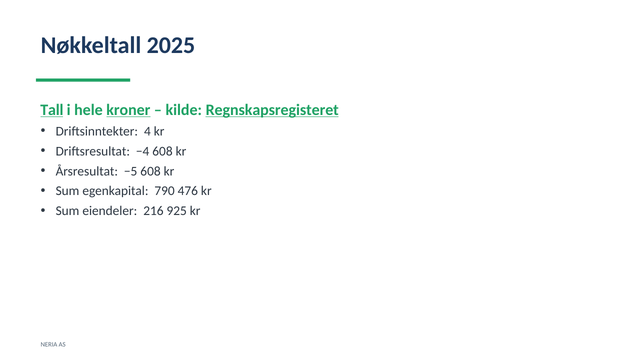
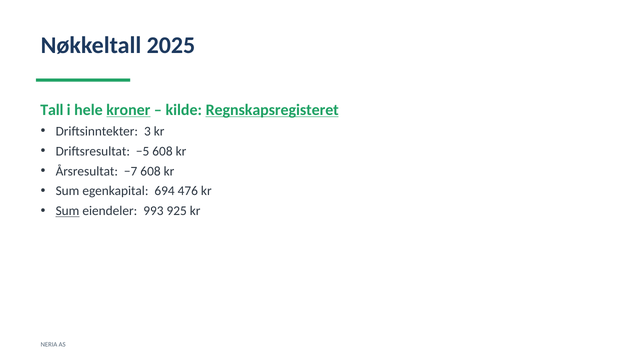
Tall underline: present -> none (52, 110)
4: 4 -> 3 (147, 131)
−4: −4 -> −5 (143, 151)
−5: −5 -> −7 (131, 171)
790: 790 -> 694 (165, 191)
Sum underline: none -> present (68, 211)
216: 216 -> 993 (153, 211)
